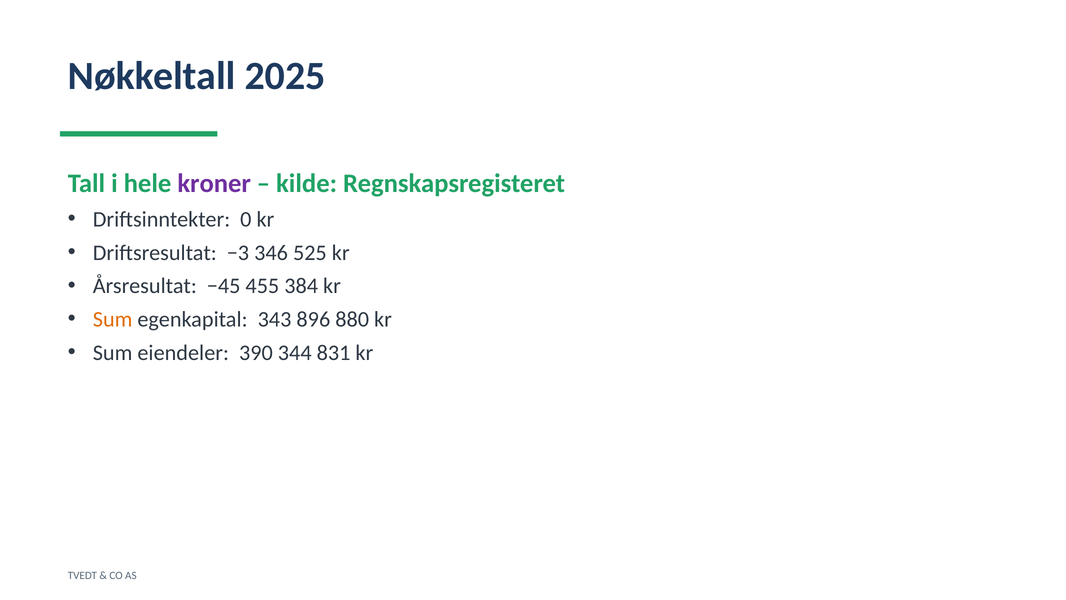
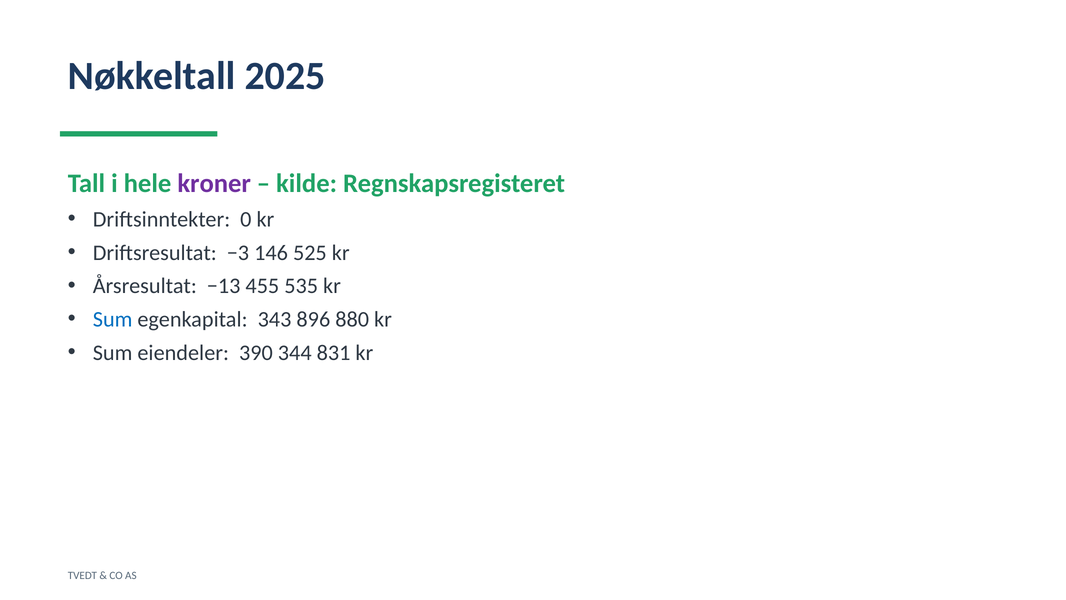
346: 346 -> 146 (271, 253)
−45: −45 -> −13 (224, 286)
384: 384 -> 535 (301, 286)
Sum colour: orange -> blue (113, 319)
